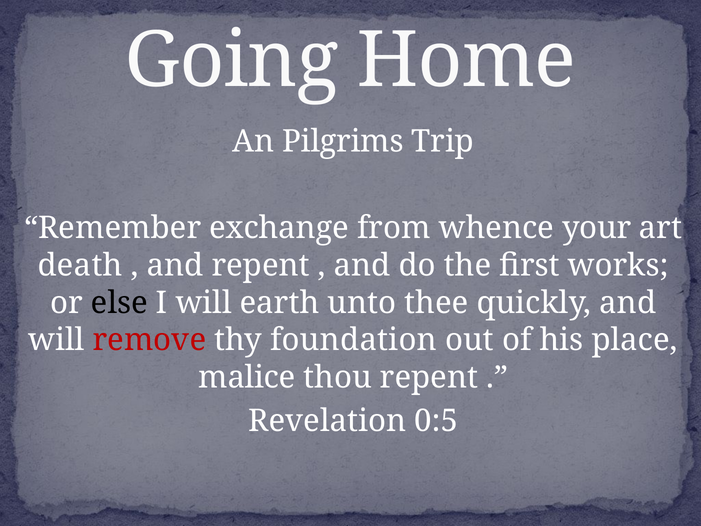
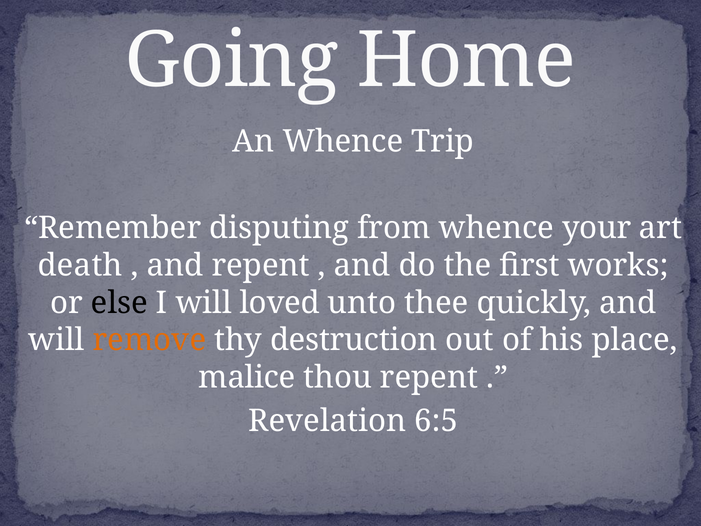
An Pilgrims: Pilgrims -> Whence (343, 141)
exchange: exchange -> disputing (279, 228)
earth: earth -> loved (280, 303)
remove colour: red -> orange (149, 340)
foundation: foundation -> destruction (354, 340)
0:5: 0:5 -> 6:5 (436, 421)
